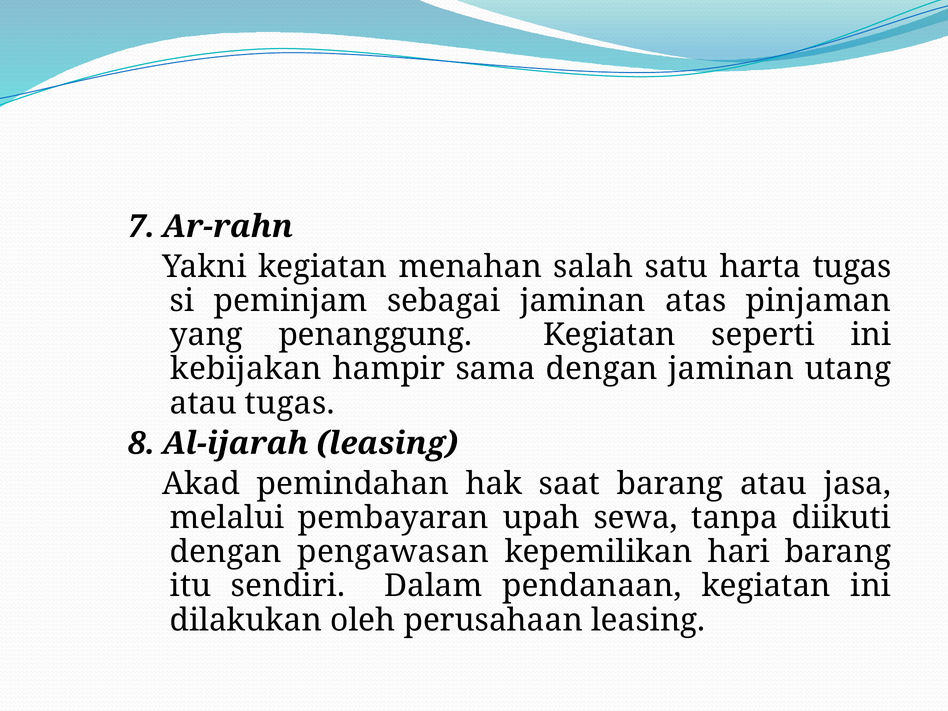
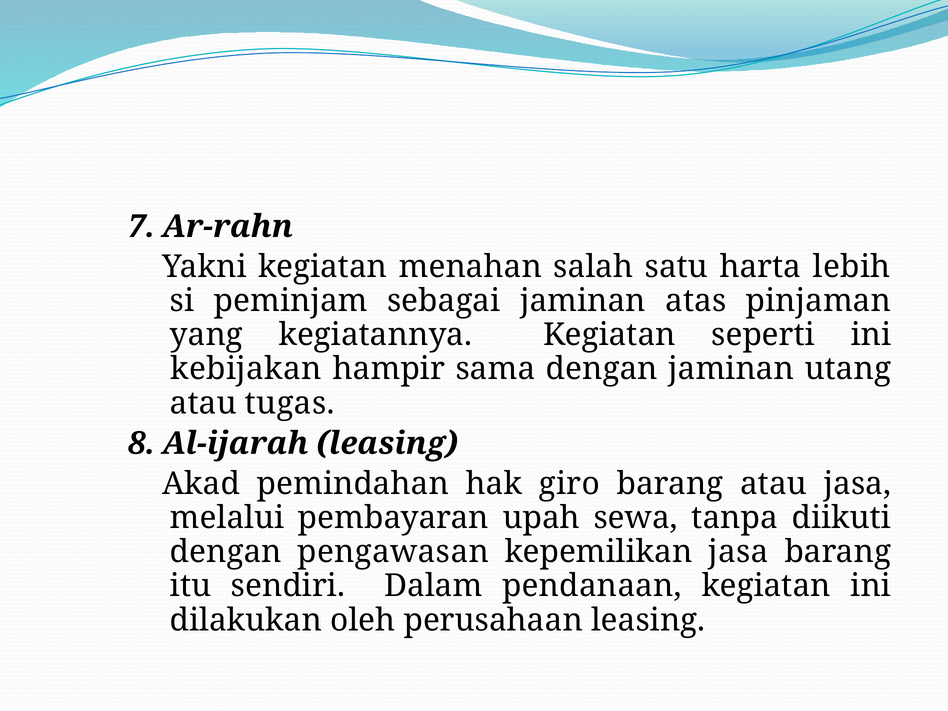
harta tugas: tugas -> lebih (852, 267)
penanggung: penanggung -> kegiatannya (375, 335)
saat: saat -> giro (569, 484)
kepemilikan hari: hari -> jasa (738, 552)
